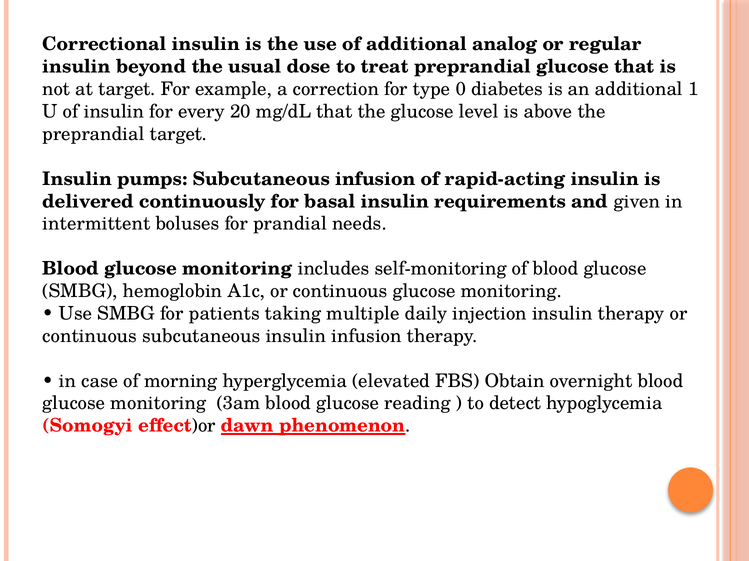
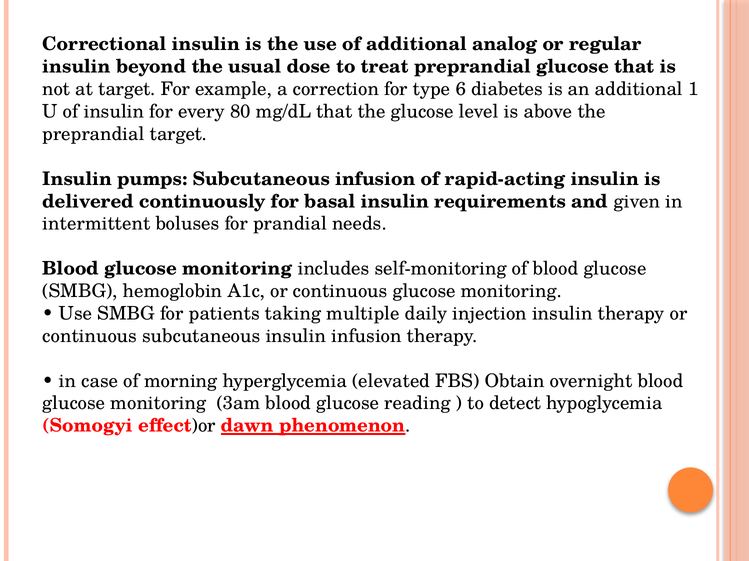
0: 0 -> 6 (461, 89)
20: 20 -> 80 (240, 112)
